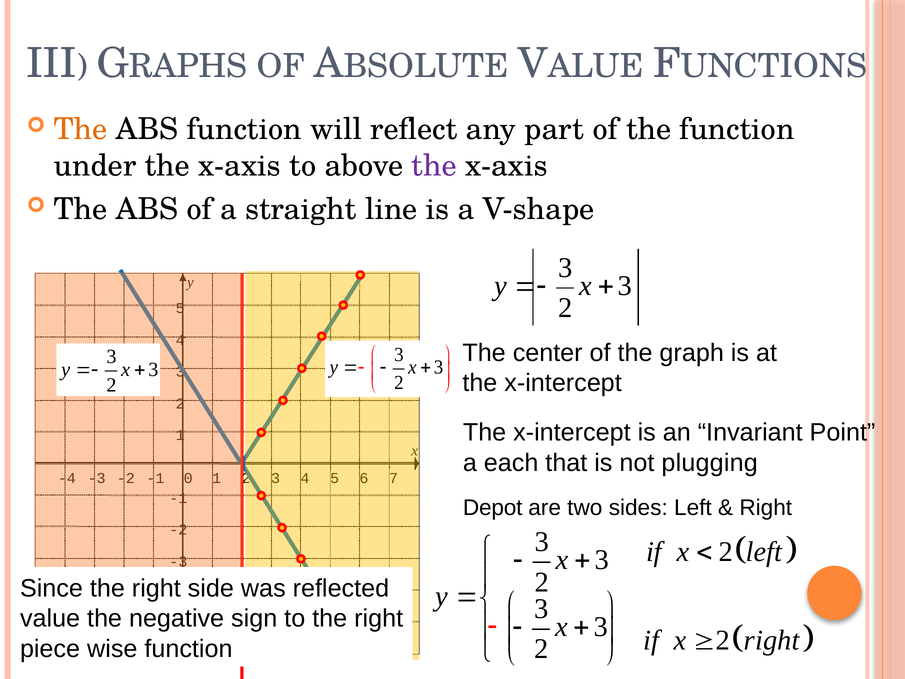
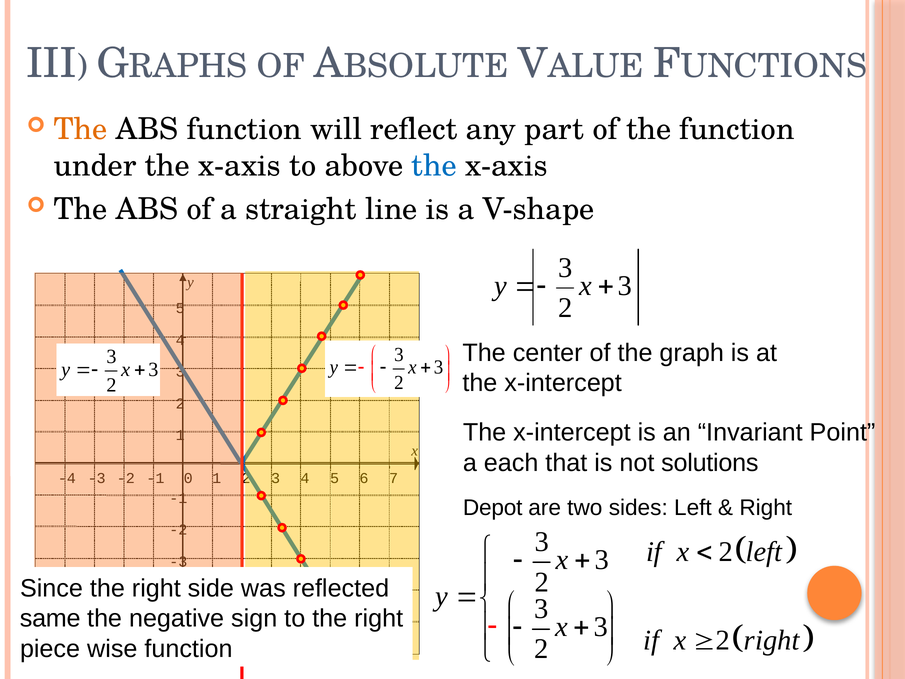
the colour: purple -> blue (434, 166)
plugging: plugging -> solutions (710, 463)
value: value -> same (50, 618)
